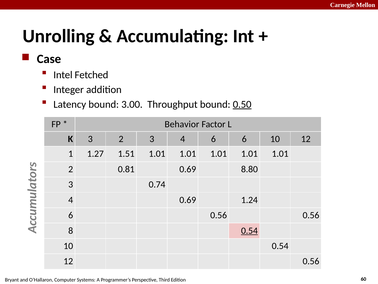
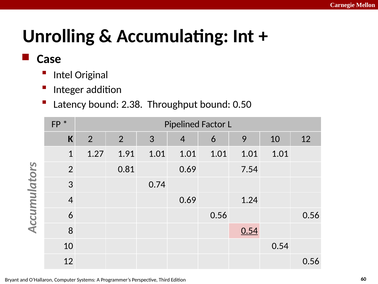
Fetched: Fetched -> Original (91, 75)
3.00: 3.00 -> 2.38 (132, 104)
0.50 underline: present -> none (242, 104)
Behavior: Behavior -> Pipelined (182, 124)
K 3: 3 -> 2 (90, 139)
6 6: 6 -> 9 (244, 139)
1.51: 1.51 -> 1.91 (126, 154)
8.80: 8.80 -> 7.54 (249, 169)
